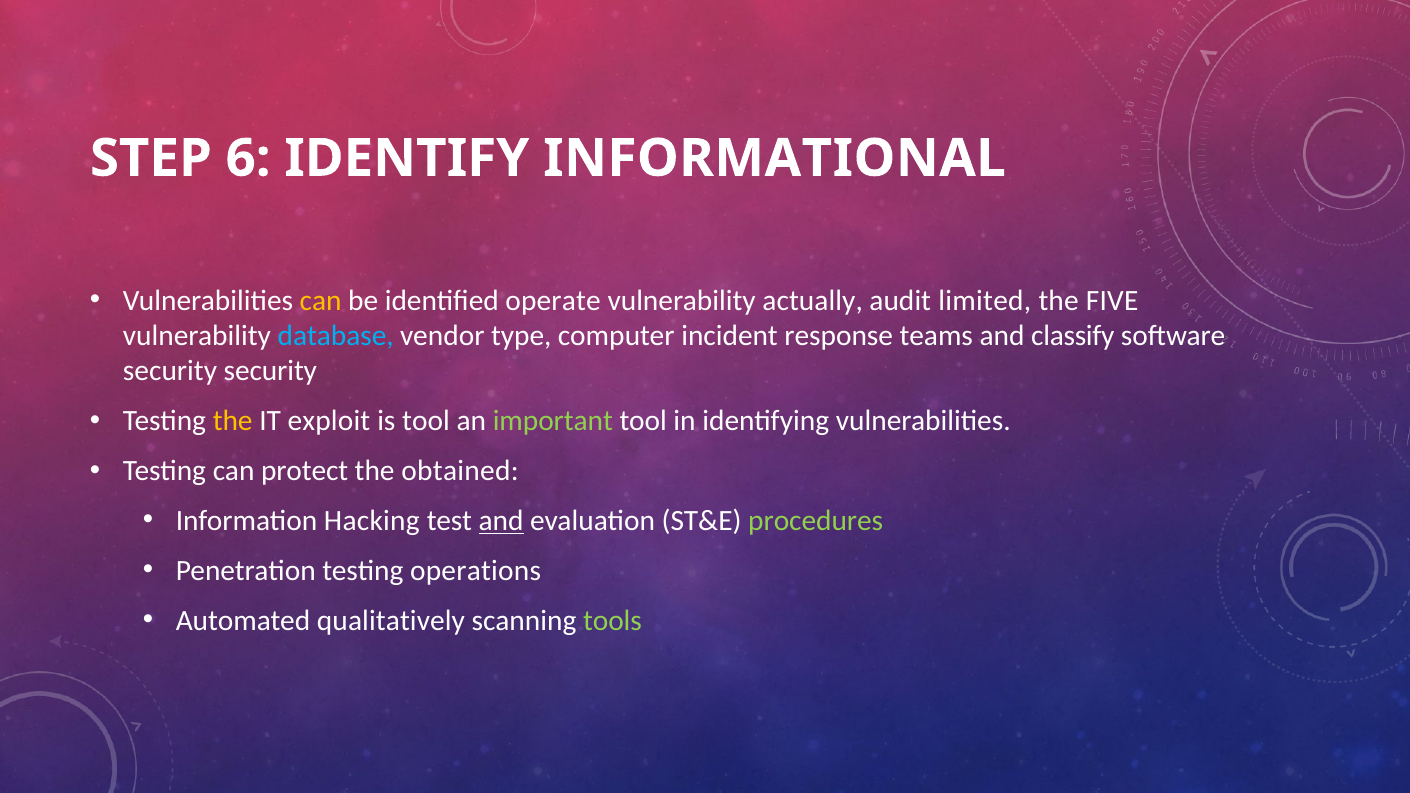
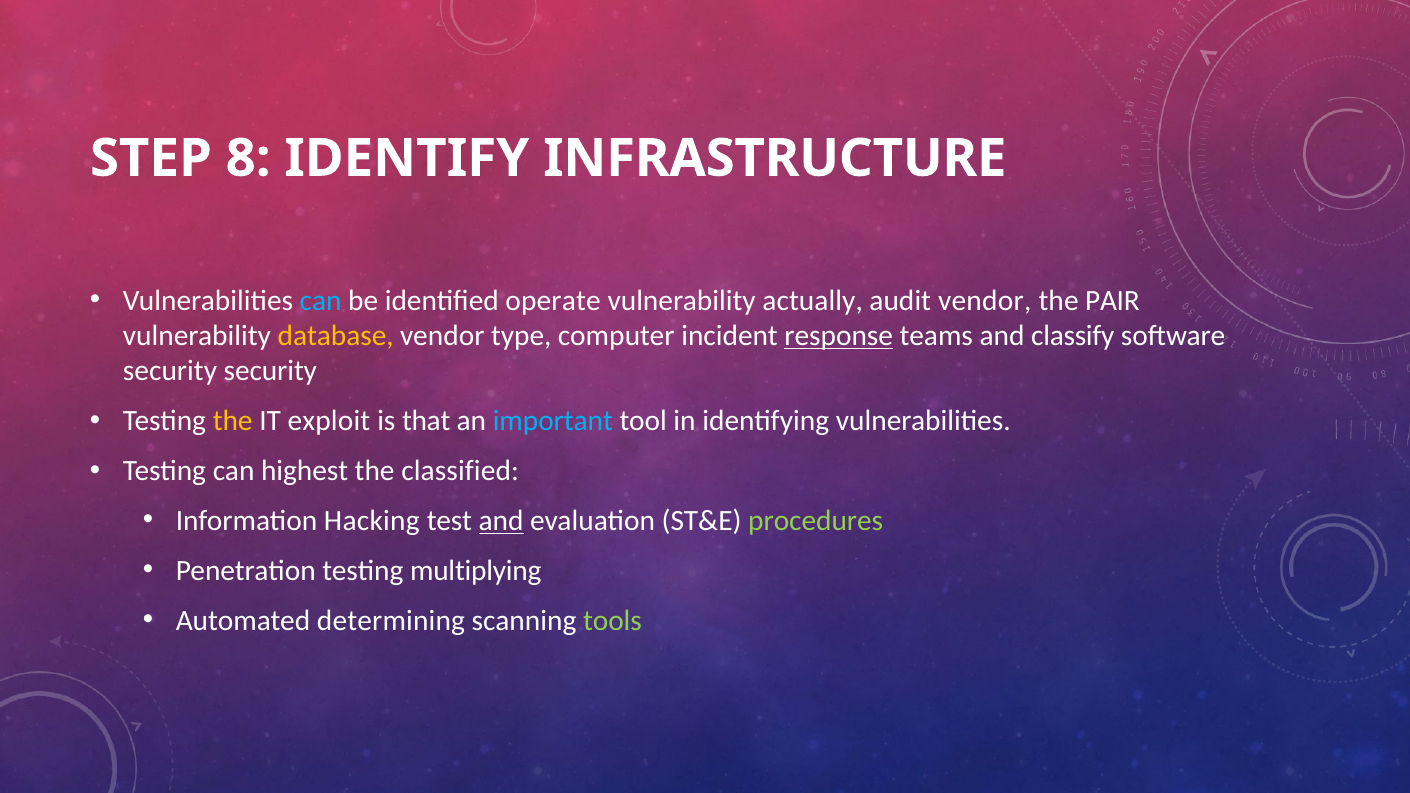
6: 6 -> 8 (248, 158)
INFORMATIONAL: INFORMATIONAL -> INFRASTRUCTURE (775, 158)
can colour: yellow -> light blue (321, 301)
audit limited: limited -> vendor (985, 301)
FIVE: FIVE -> PAIR (1112, 301)
database colour: light blue -> yellow (336, 336)
response underline: none -> present (839, 336)
is tool: tool -> that (426, 421)
important colour: light green -> light blue (553, 421)
protect: protect -> highest (305, 471)
obtained: obtained -> classified (460, 471)
operations: operations -> multiplying (476, 571)
qualitatively: qualitatively -> determining (391, 621)
